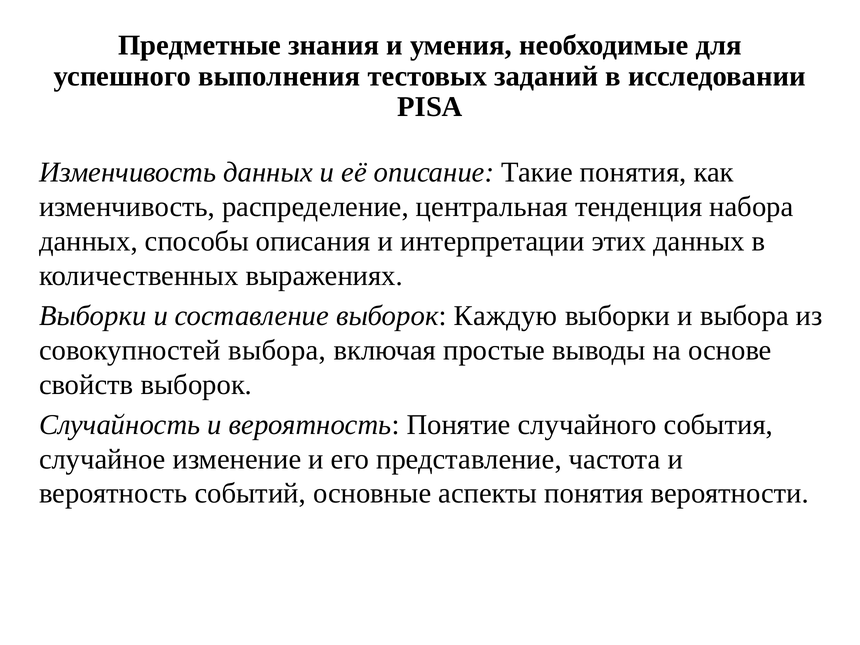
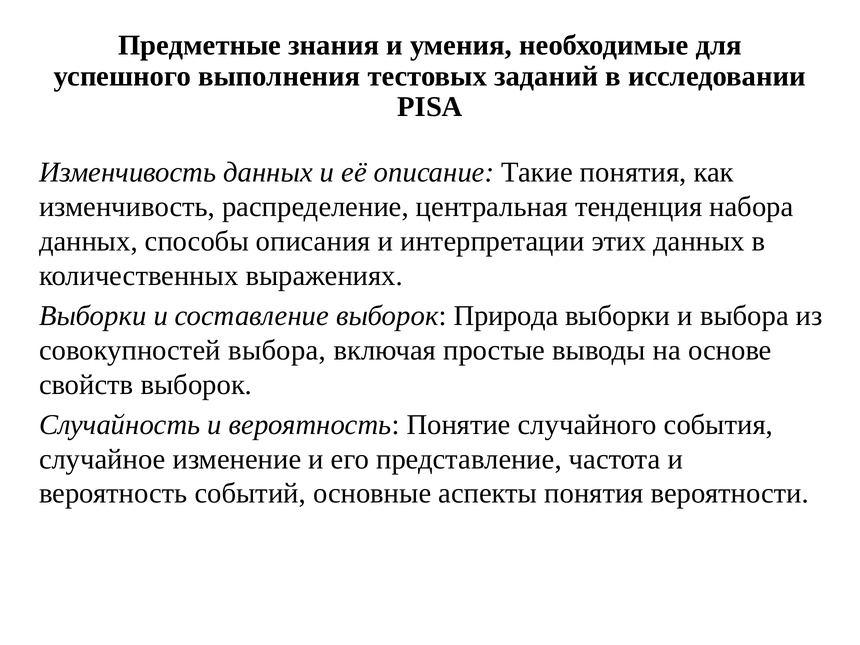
Каждую: Каждую -> Природа (506, 316)
